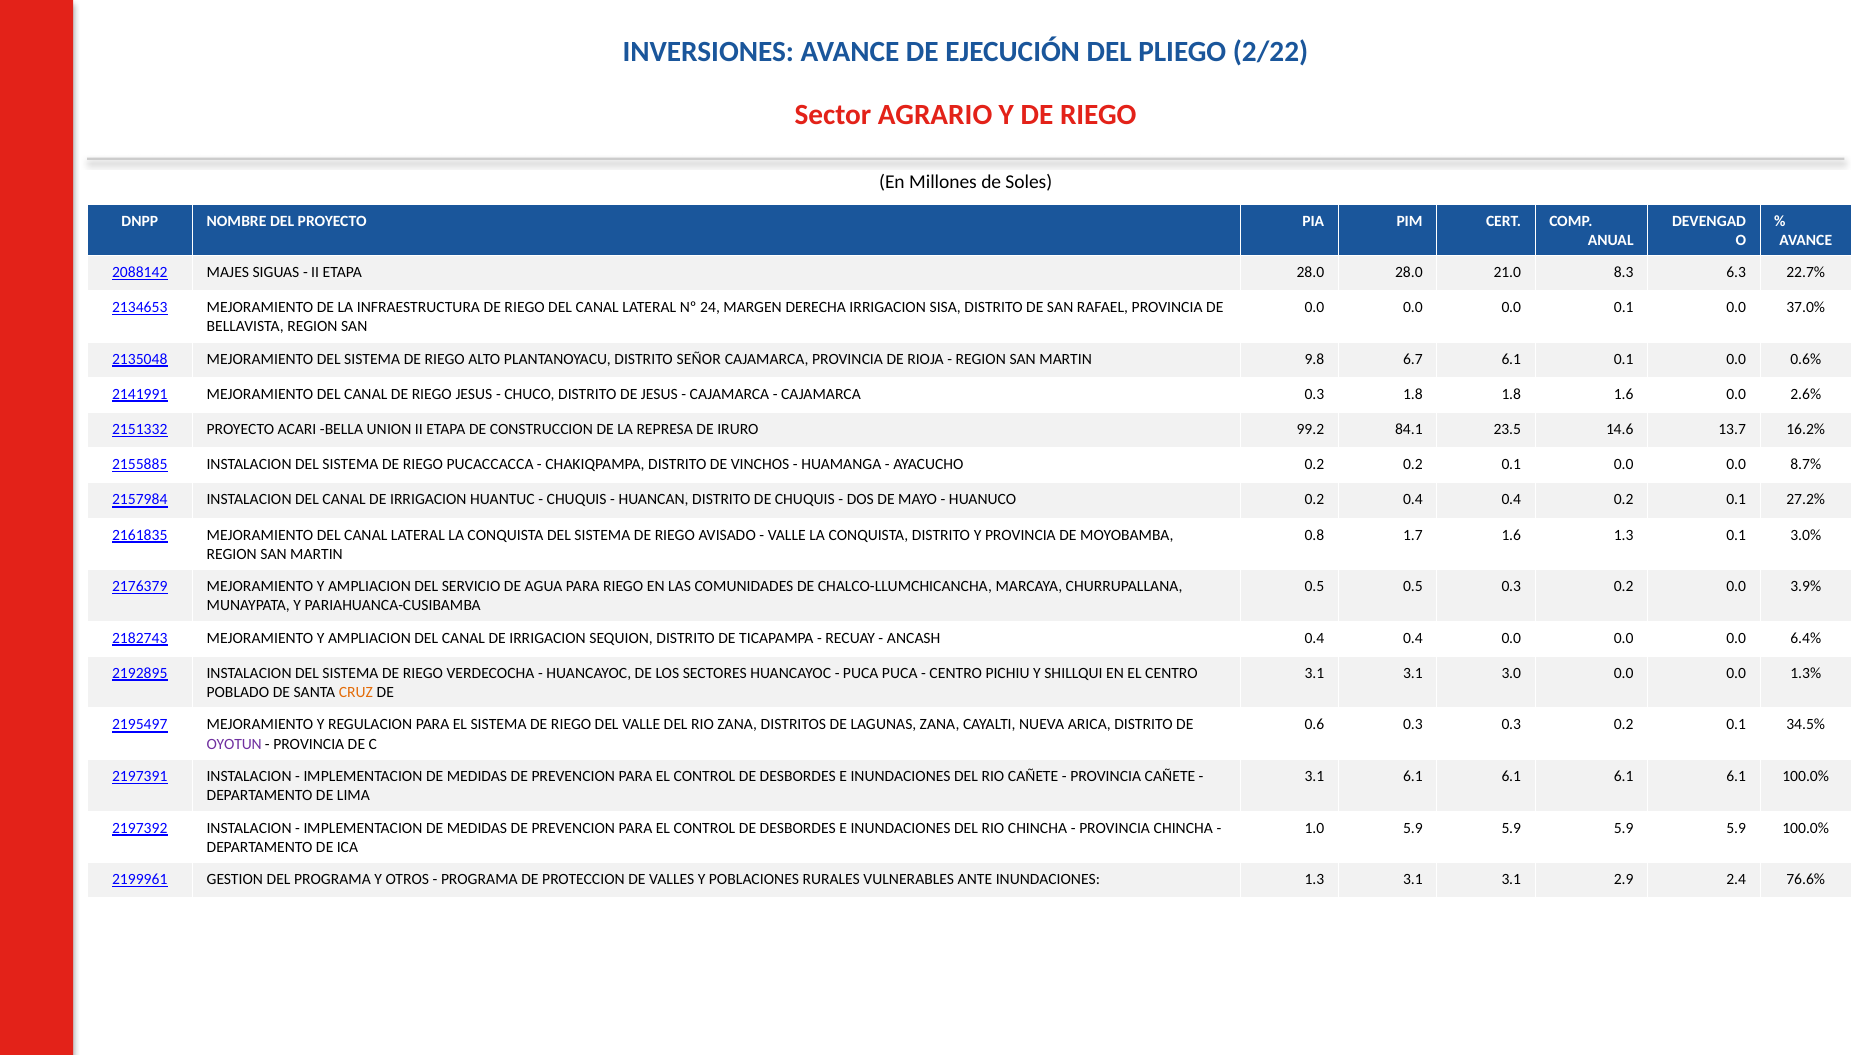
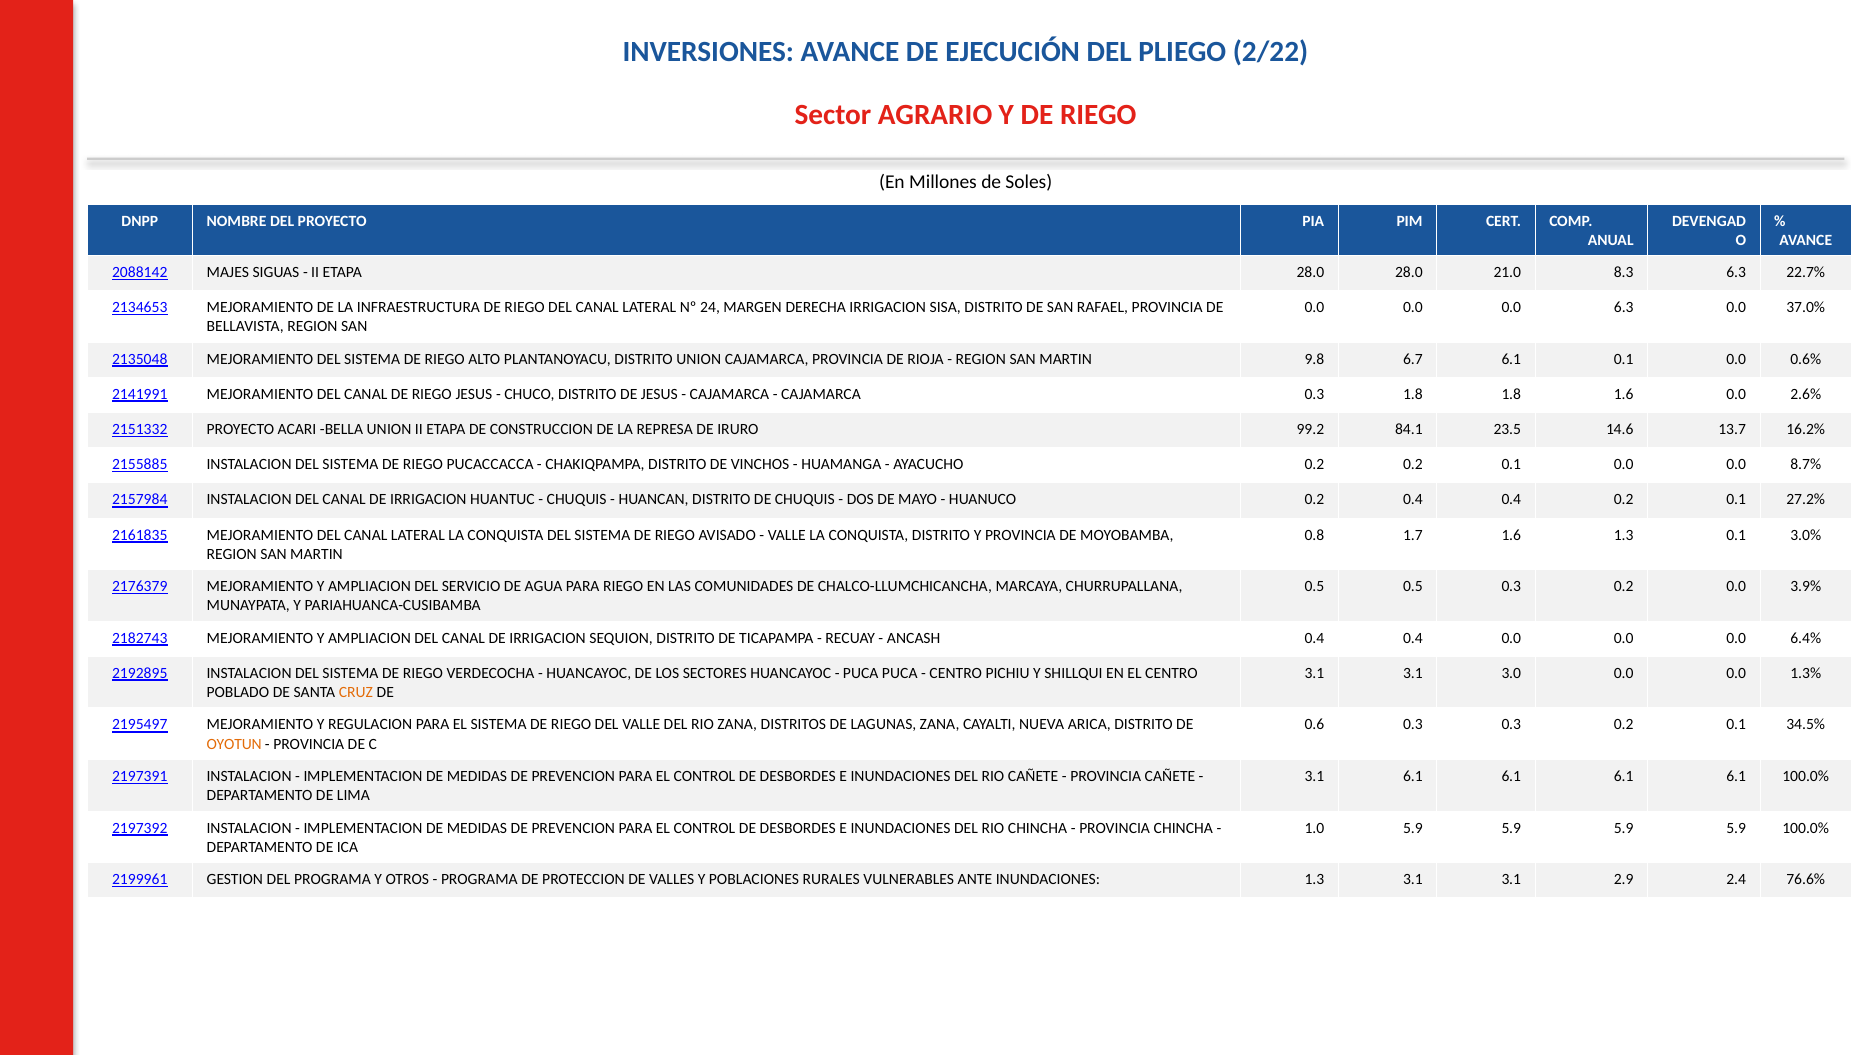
0.0 0.1: 0.1 -> 6.3 (1624, 307)
DISTRITO SEÑOR: SEÑOR -> UNION (699, 359)
OYOTUN colour: purple -> orange (234, 744)
